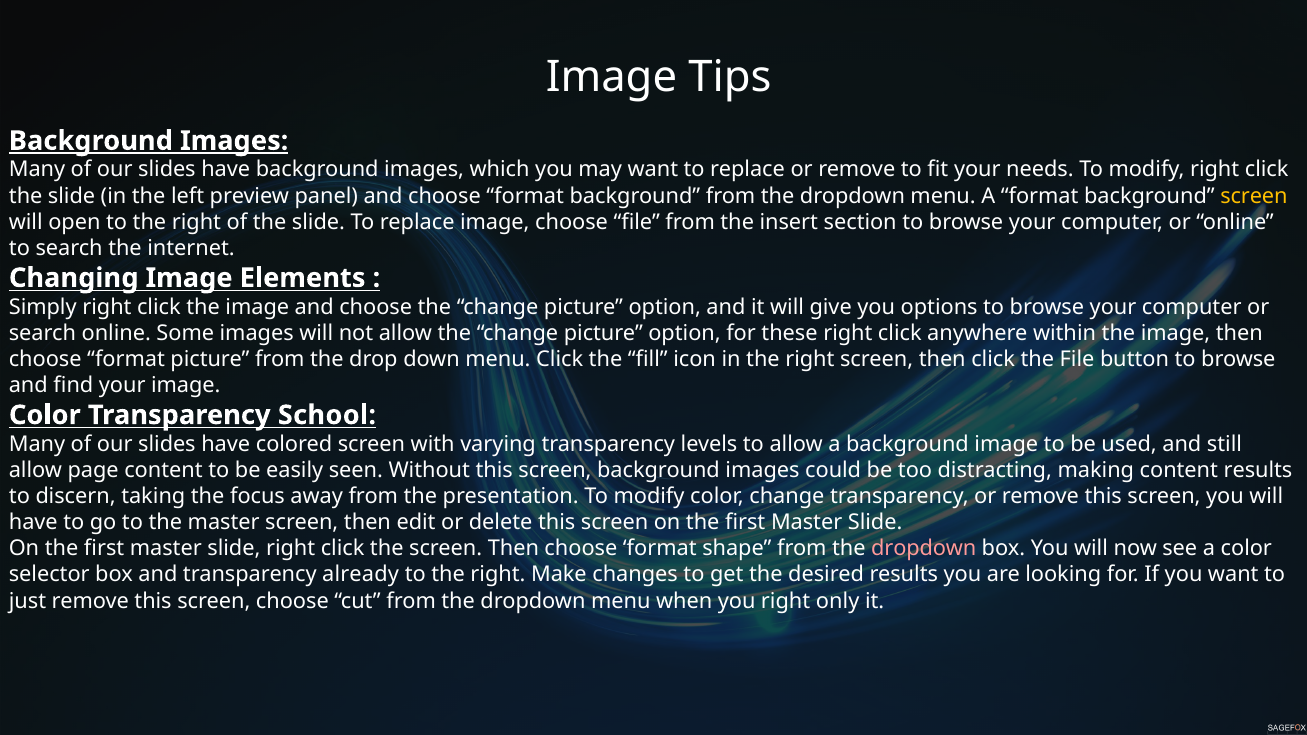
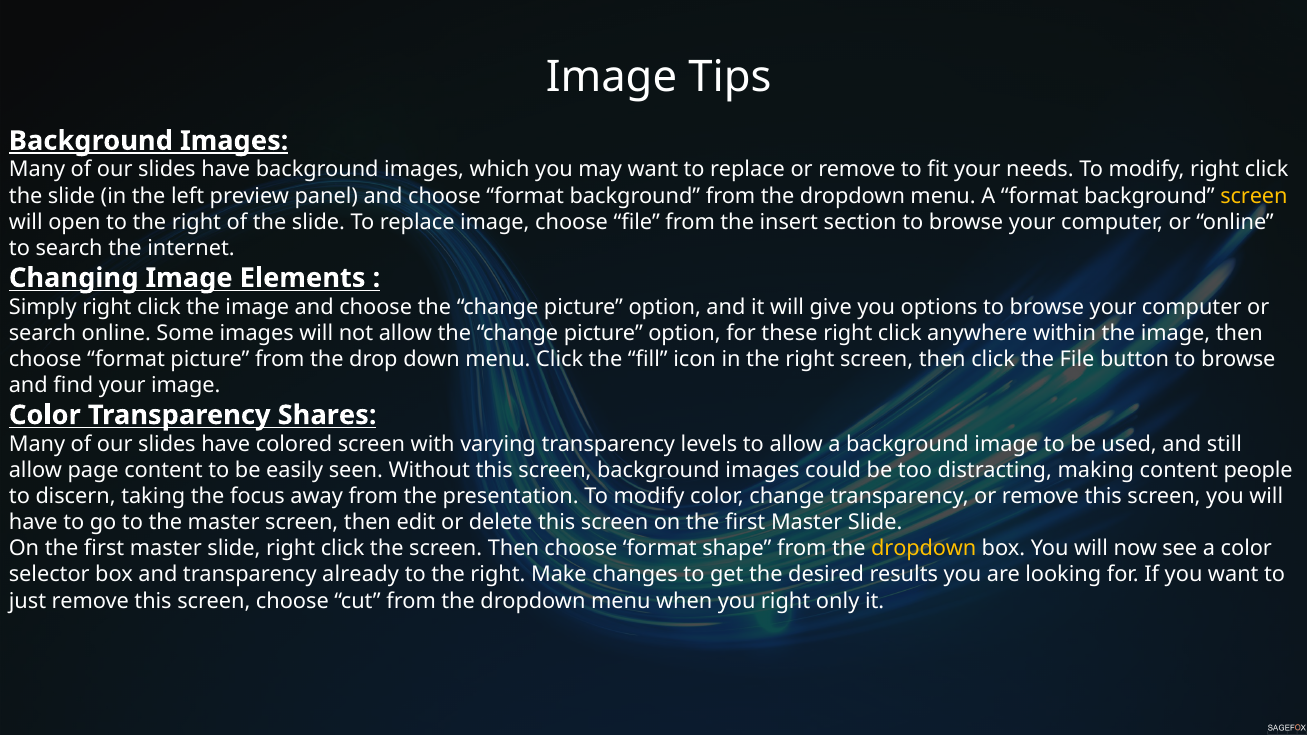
School: School -> Shares (327, 415)
content results: results -> people (1258, 470)
dropdown colour: pink -> yellow (924, 549)
